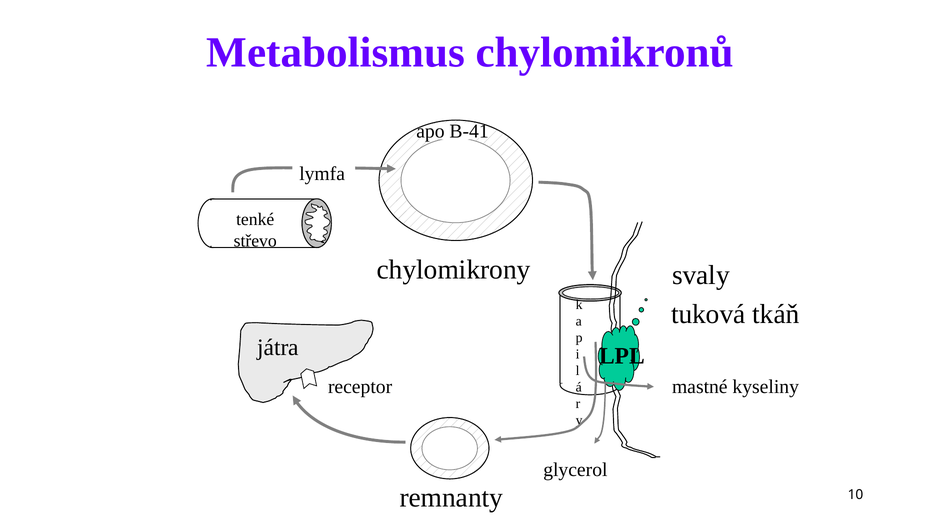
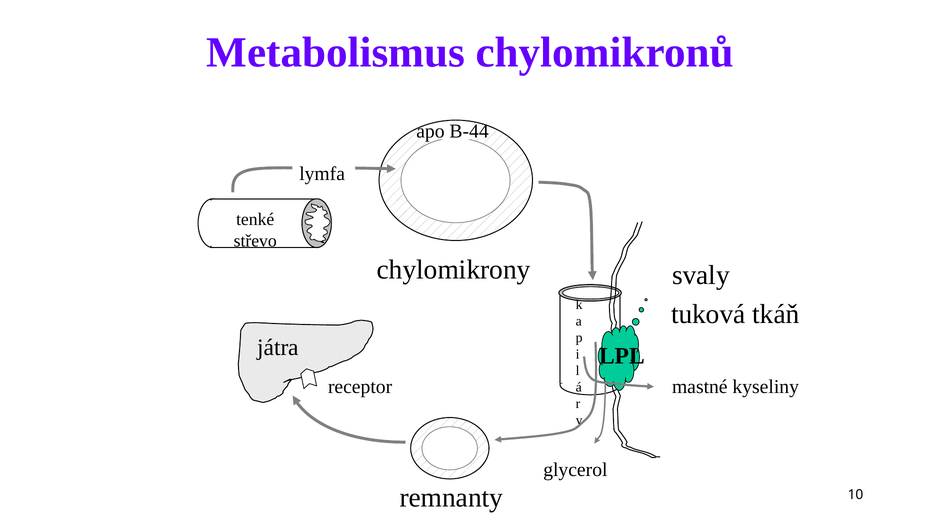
B-41: B-41 -> B-44 (469, 131)
